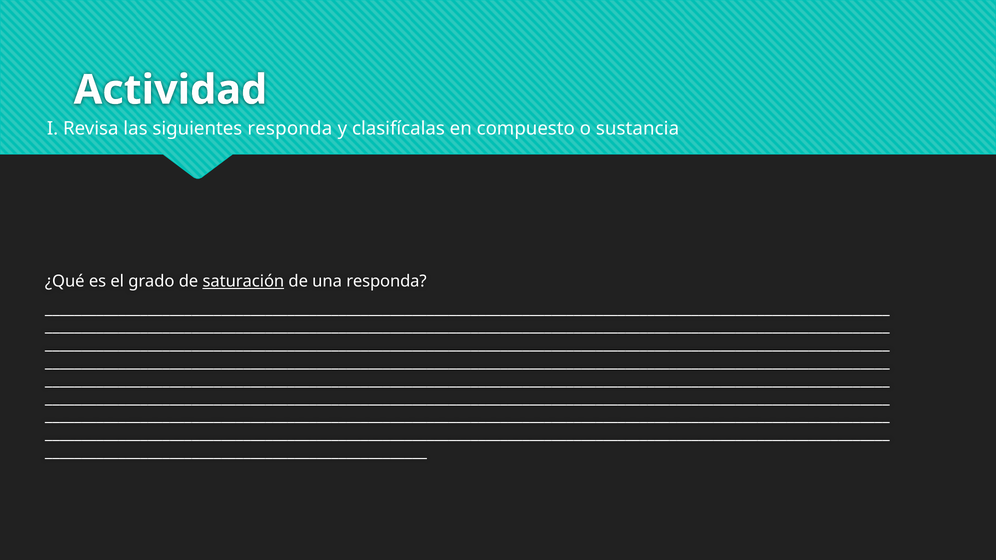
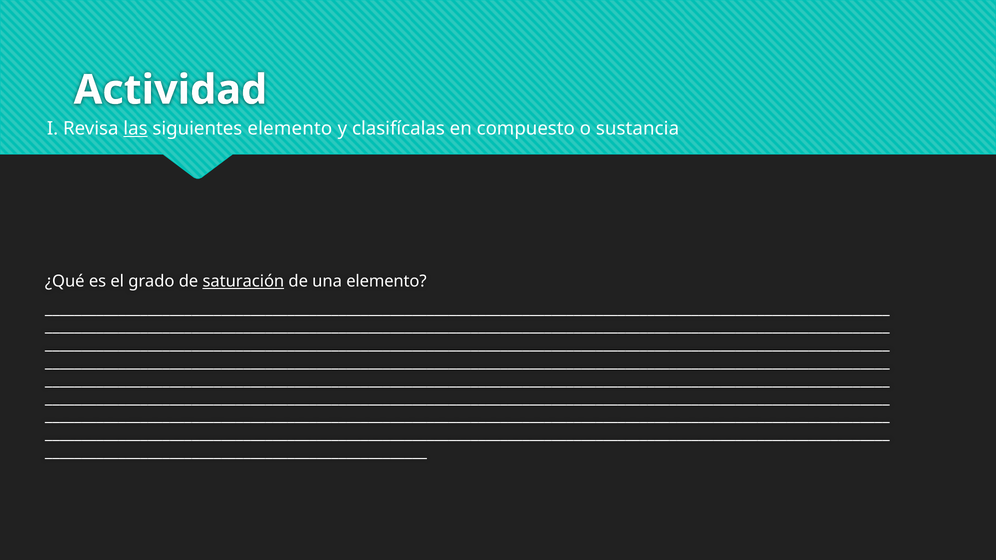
las underline: none -> present (135, 128)
siguientes responda: responda -> elemento (290, 128)
una responda: responda -> elemento (386, 281)
